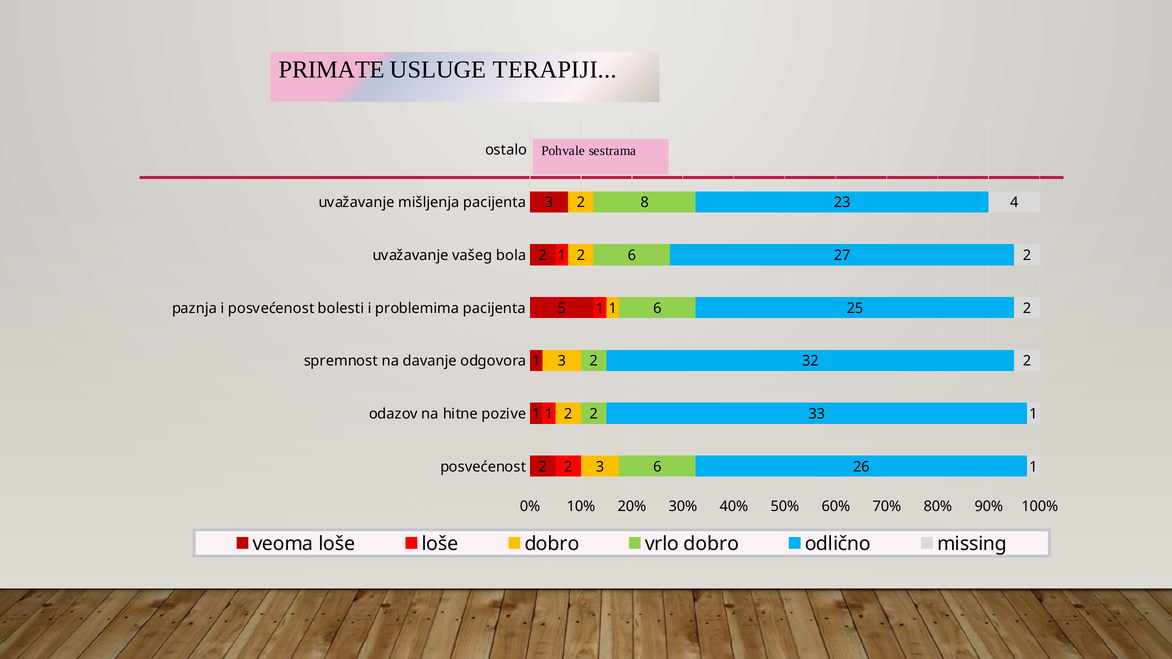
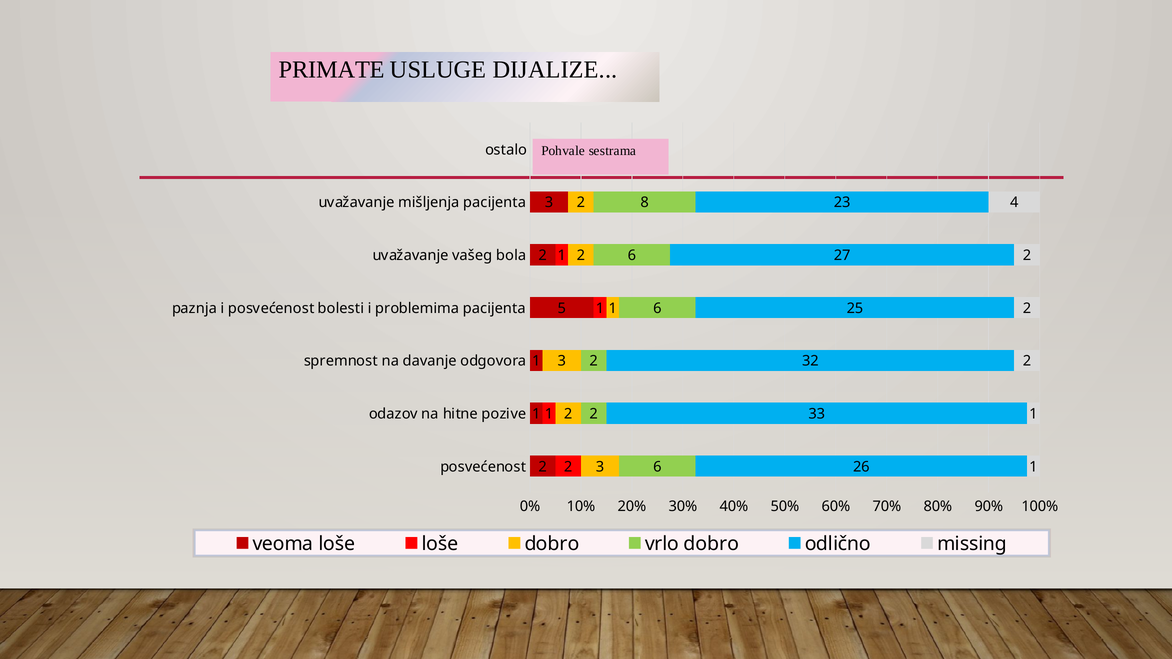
TERAPIJI: TERAPIJI -> DIJALIZE (555, 70)
